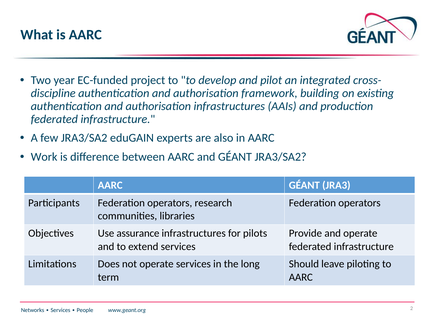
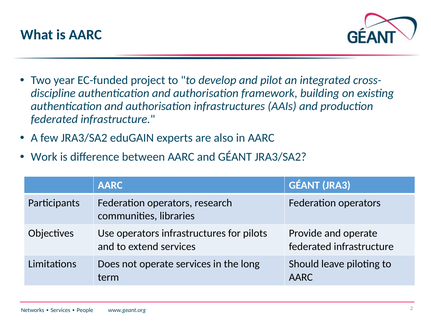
Use assurance: assurance -> operators (138, 234)
